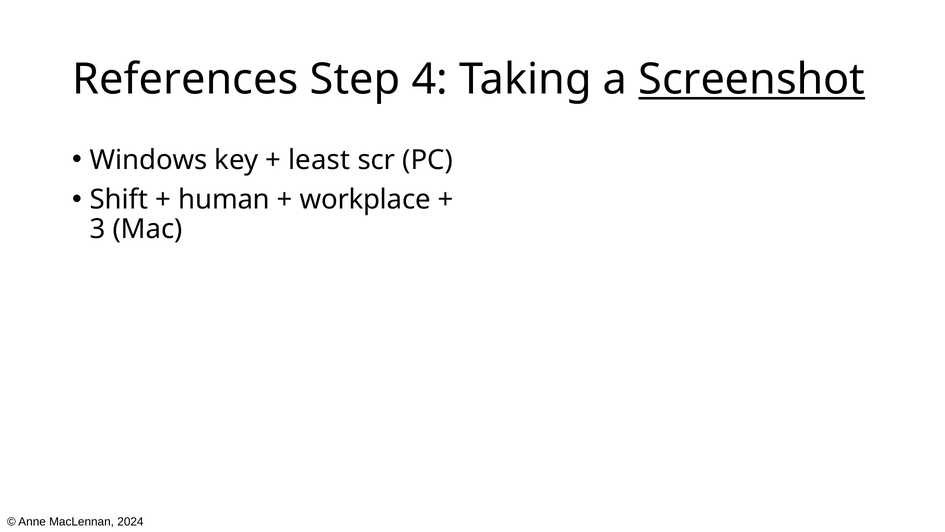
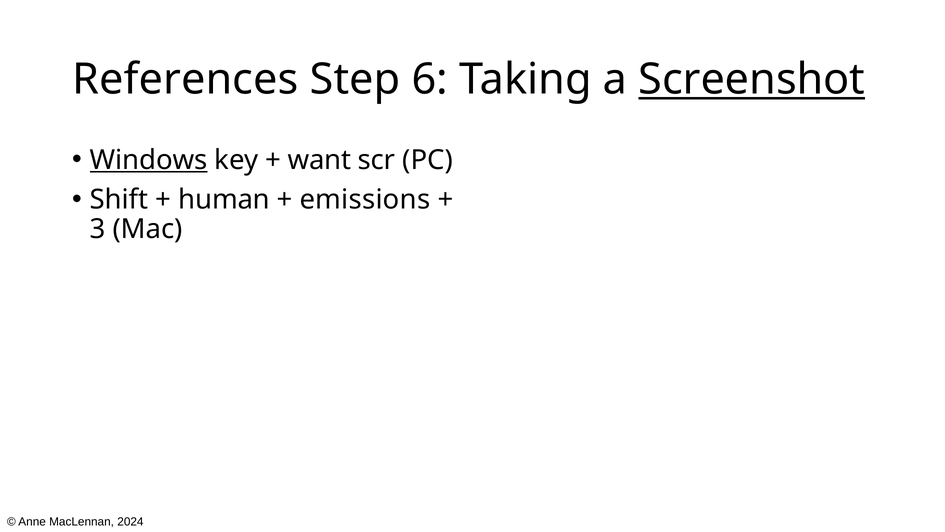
4: 4 -> 6 (430, 79)
Windows underline: none -> present (149, 160)
least: least -> want (319, 160)
workplace: workplace -> emissions (365, 199)
